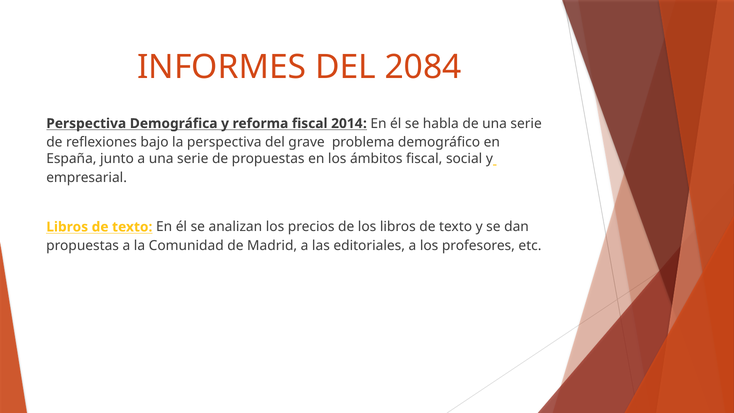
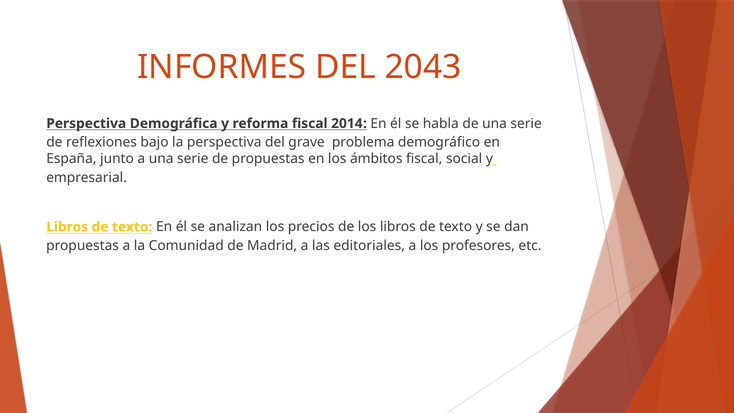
2084: 2084 -> 2043 (423, 67)
